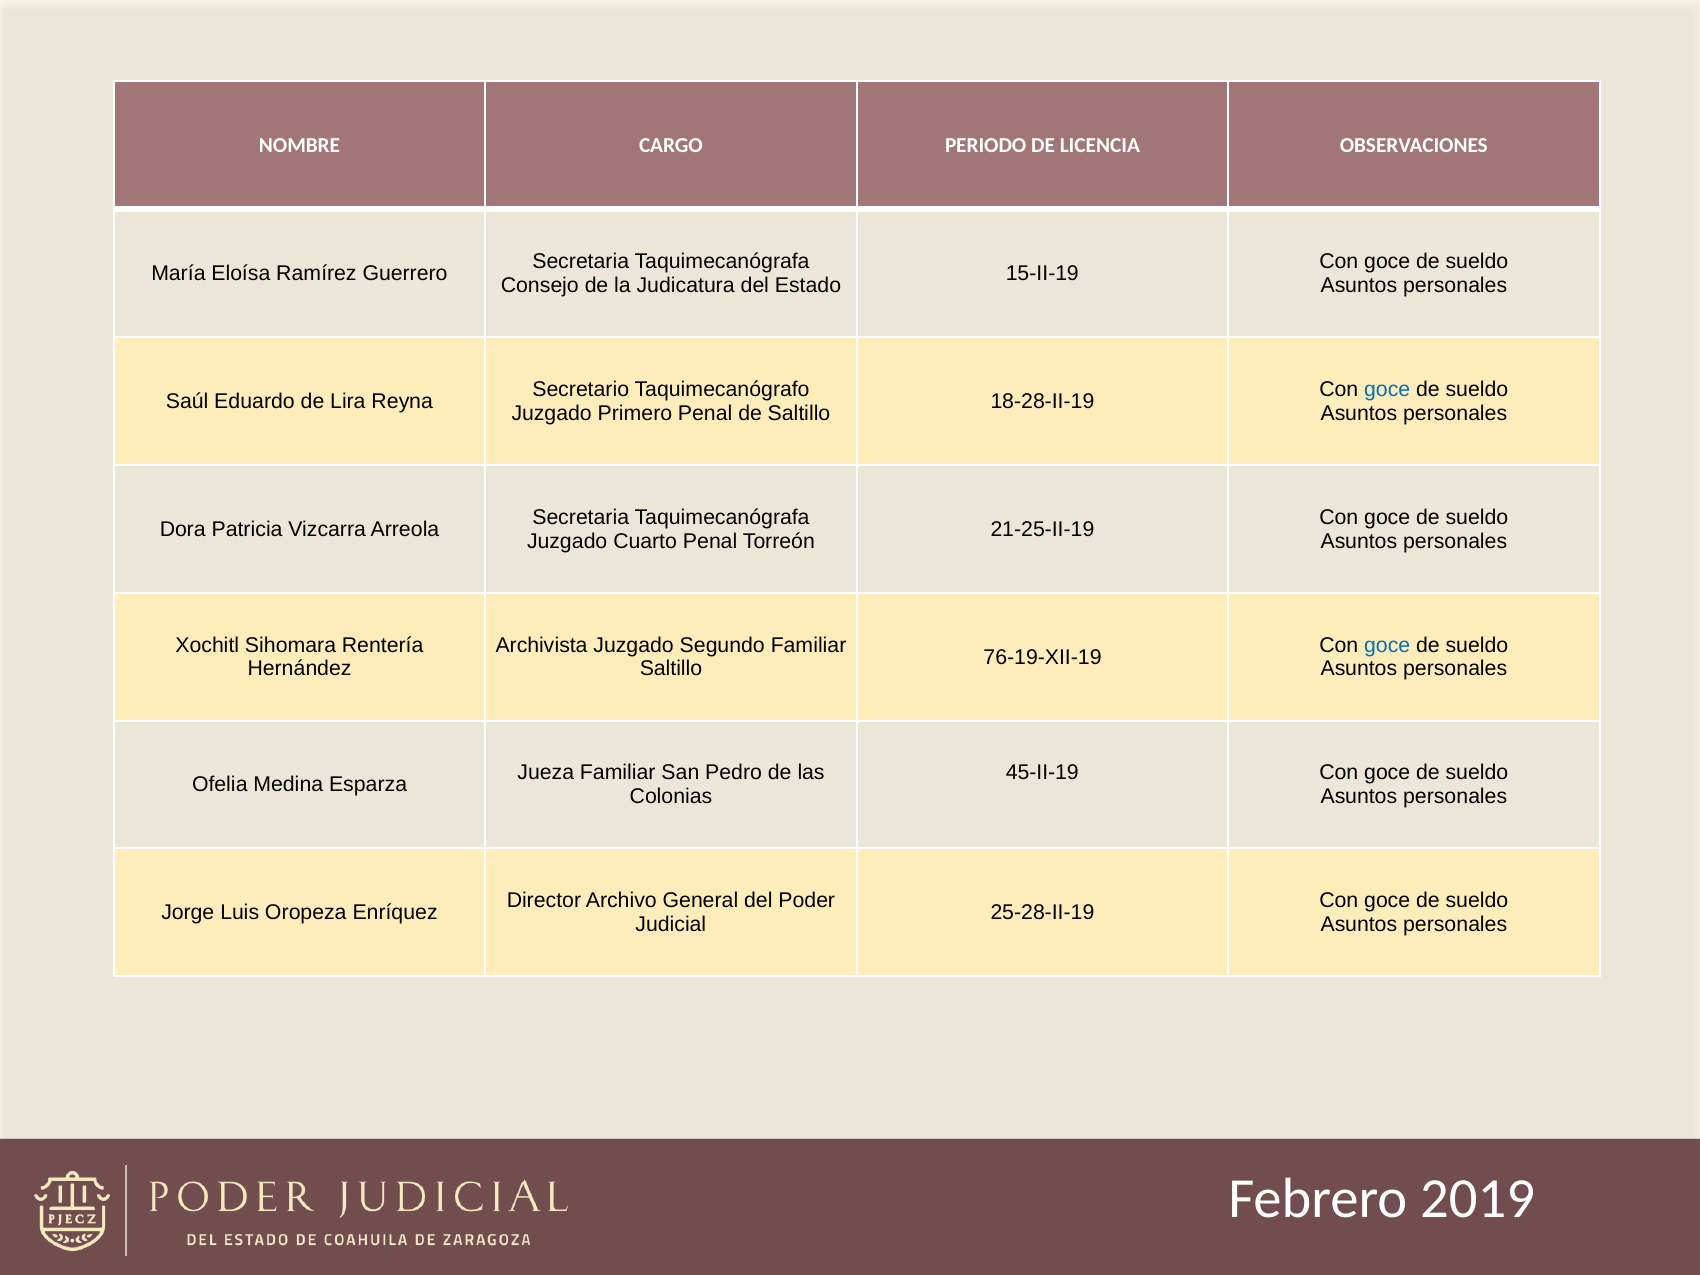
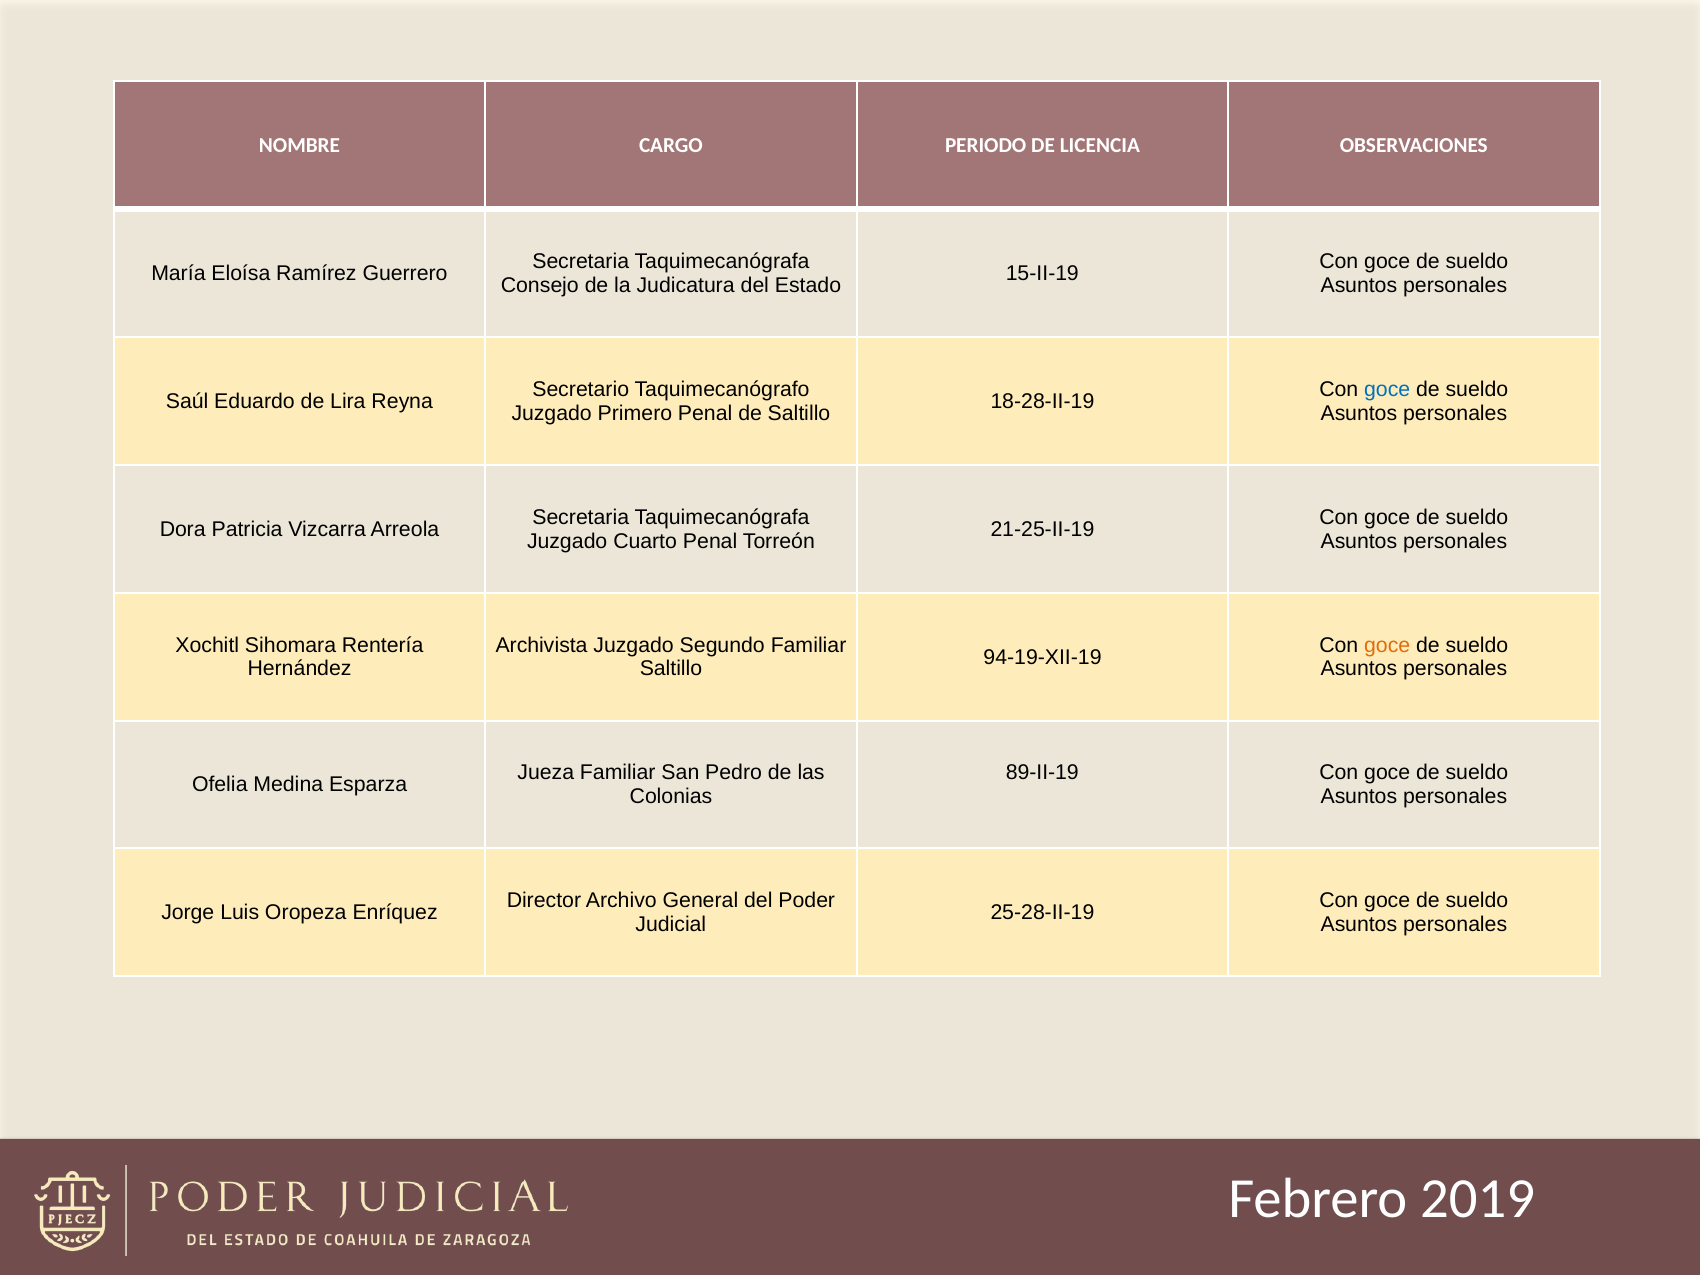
goce colour: blue -> orange (1387, 645)
76-19-XII-19: 76-19-XII-19 -> 94-19-XII-19 (1043, 657)
45-II-19: 45-II-19 -> 89-II-19 (1042, 773)
